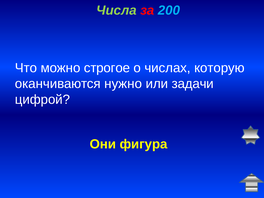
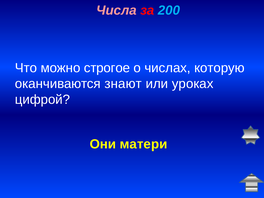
Числа colour: light green -> pink (116, 10)
нужно: нужно -> знают (123, 84)
задачи: задачи -> уроках (193, 84)
фигура: фигура -> матери (143, 144)
